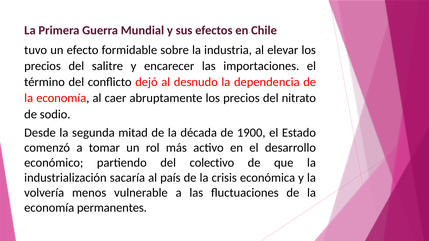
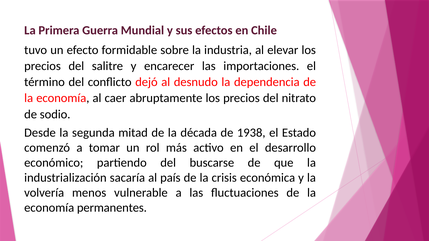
1900: 1900 -> 1938 (251, 133)
colectivo: colectivo -> buscarse (212, 163)
